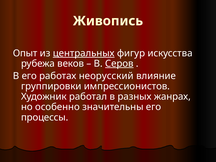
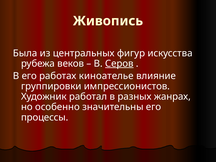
Опыт: Опыт -> Была (25, 53)
центральных underline: present -> none (84, 53)
неорусский: неорусский -> киноателье (106, 76)
